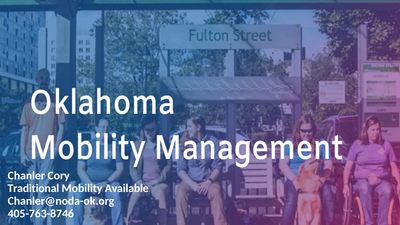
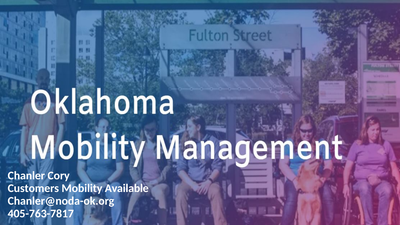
Traditional: Traditional -> Customers (33, 188)
405-763-8746: 405-763-8746 -> 405-763-7817 (41, 214)
